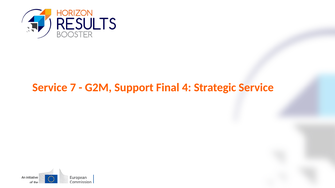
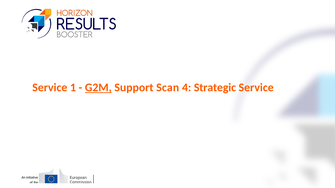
7: 7 -> 1 (73, 88)
G2M underline: none -> present (98, 88)
Final: Final -> Scan (168, 88)
